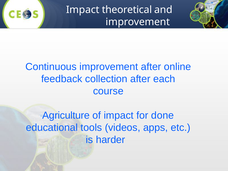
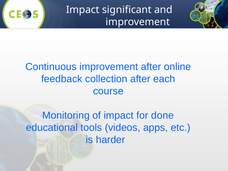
theoretical: theoretical -> significant (127, 10)
Agriculture: Agriculture -> Monitoring (66, 115)
